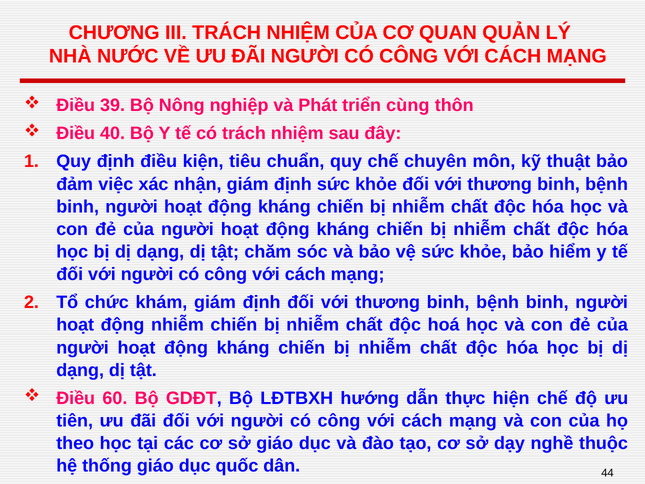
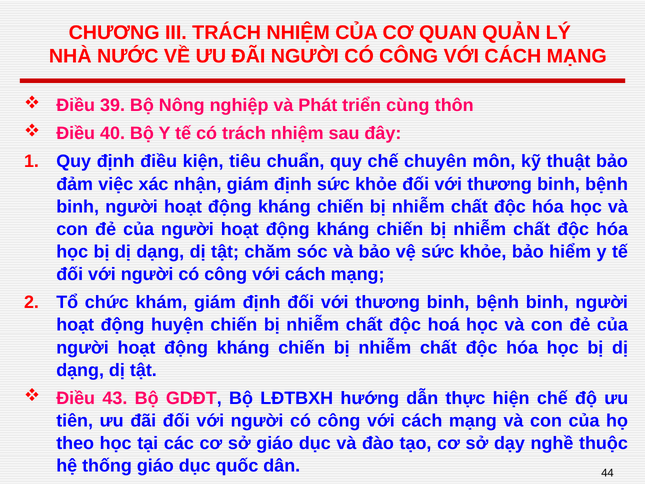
động nhiễm: nhiễm -> huyện (177, 325)
60: 60 -> 43 (115, 398)
